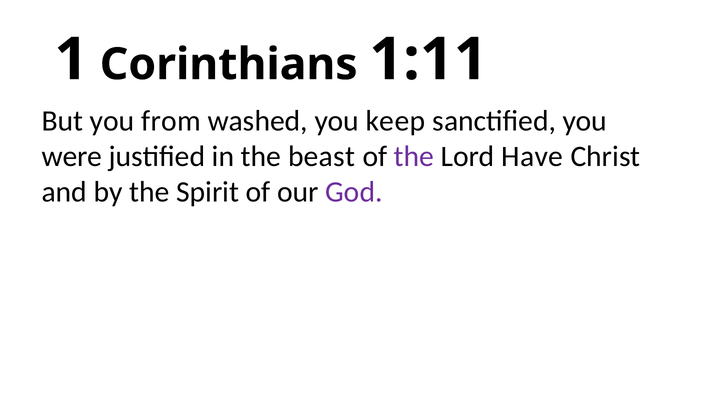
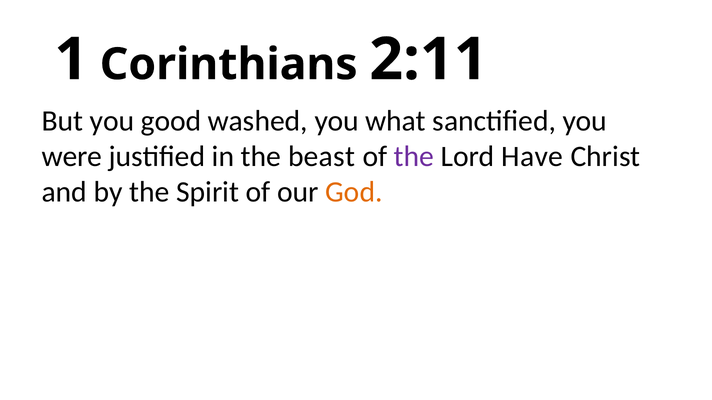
1:11: 1:11 -> 2:11 (428, 60)
from: from -> good (171, 121)
keep: keep -> what (396, 121)
God colour: purple -> orange (354, 192)
